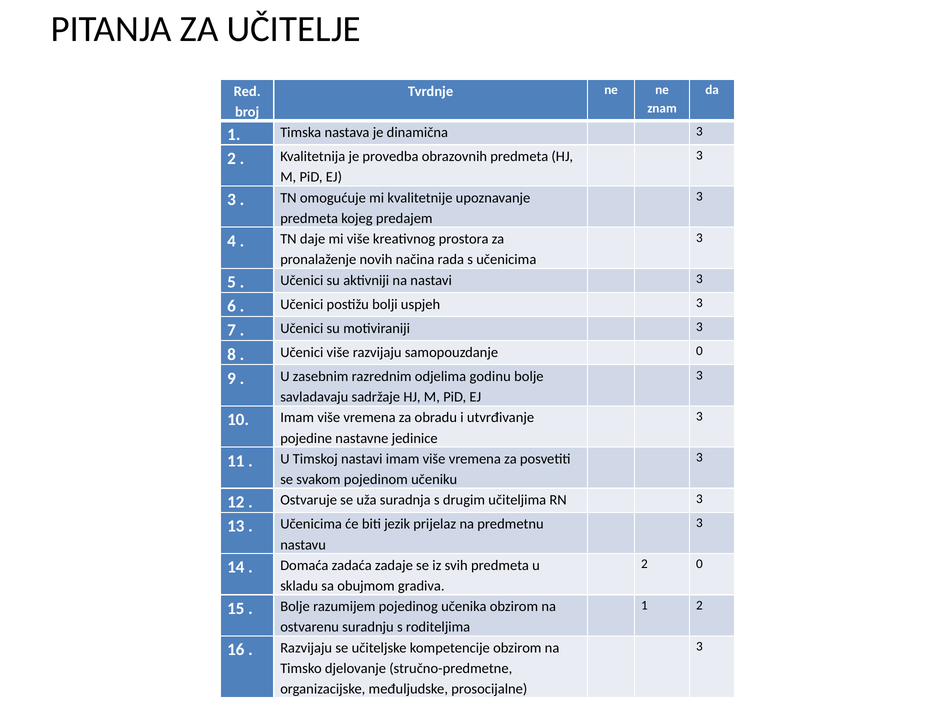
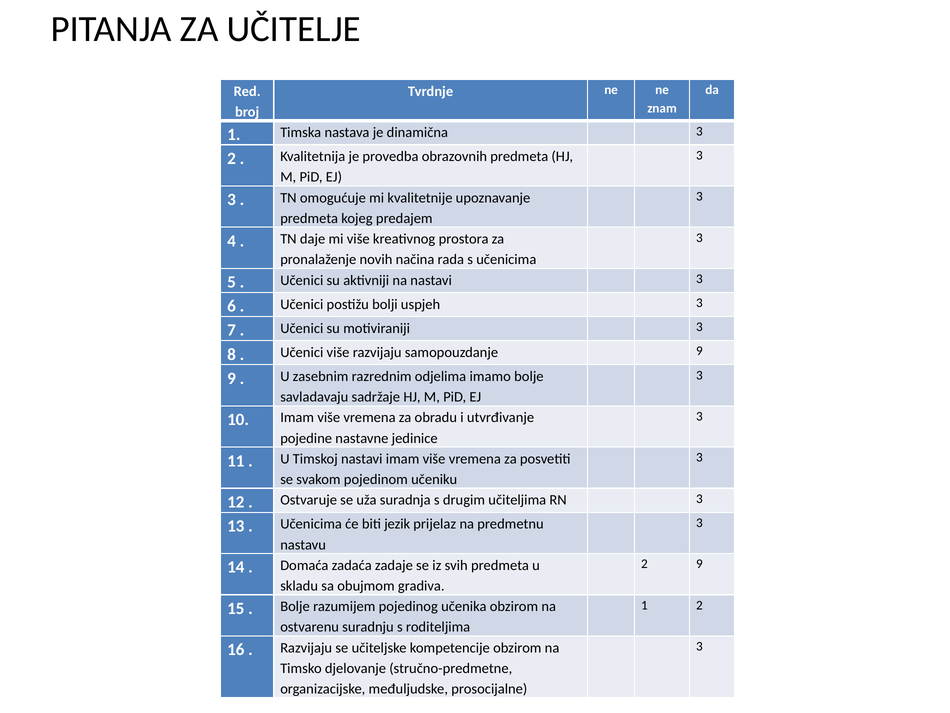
samopouzdanje 0: 0 -> 9 (699, 351)
godinu: godinu -> imamo (490, 376)
2 0: 0 -> 9 (699, 564)
